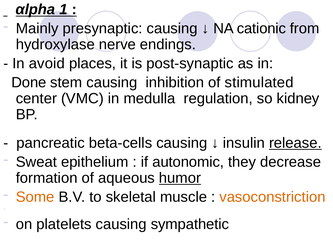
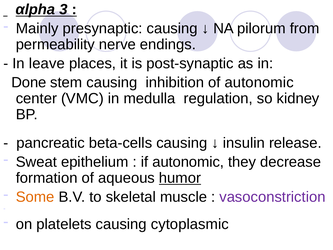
1: 1 -> 3 (63, 10)
cationic: cationic -> pilorum (261, 29)
hydroxylase: hydroxylase -> permeability (55, 45)
avoid: avoid -> leave (47, 63)
of stimulated: stimulated -> autonomic (259, 82)
release underline: present -> none (295, 143)
vasoconstriction colour: orange -> purple (272, 197)
sympathetic: sympathetic -> cytoplasmic (190, 224)
